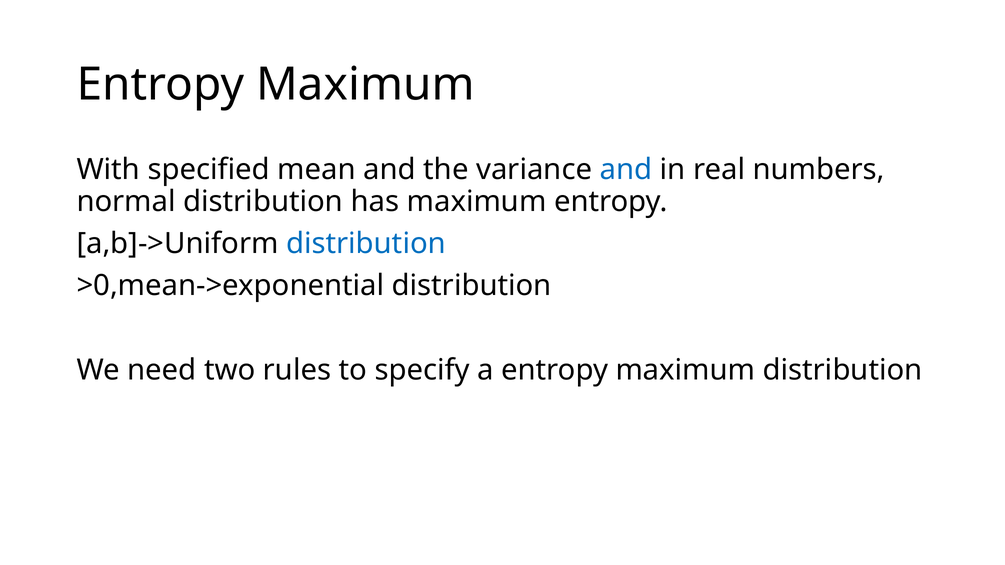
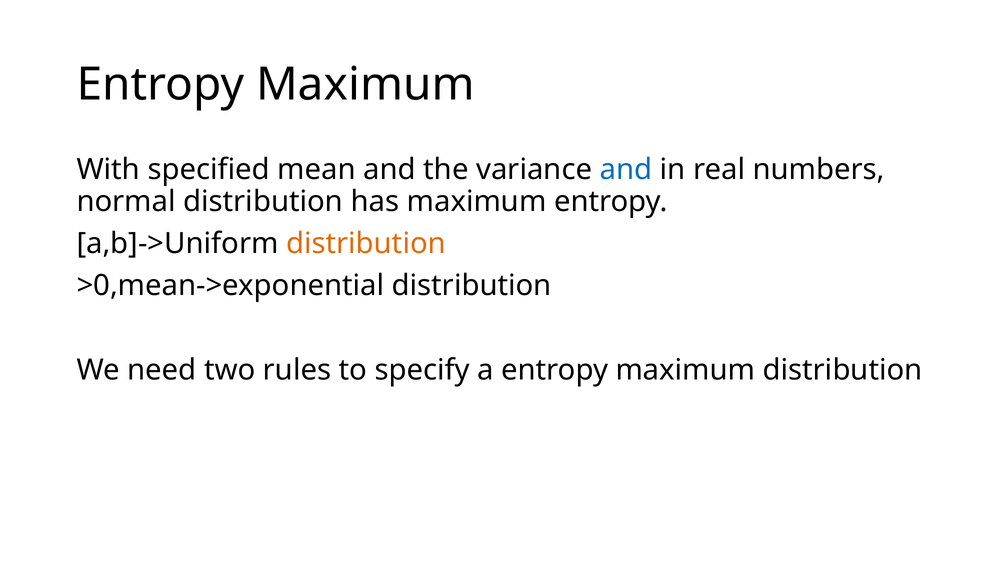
distribution colour: blue -> orange (366, 244)
